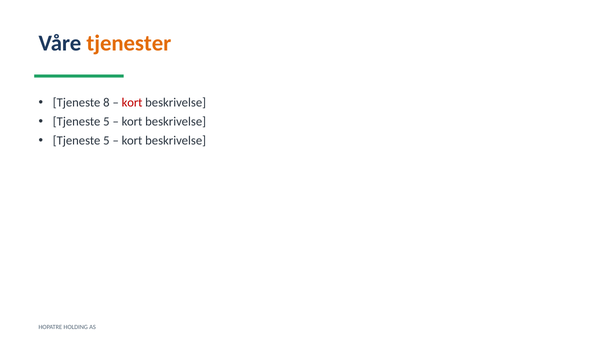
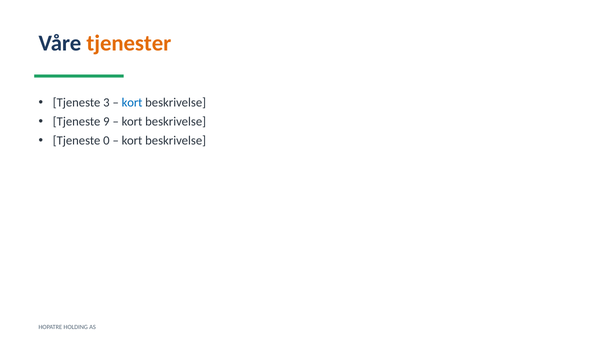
8: 8 -> 3 (106, 103)
kort colour: red -> blue (132, 103)
5: 5 -> 9 (106, 122)
5: 5 -> 0 (106, 141)
